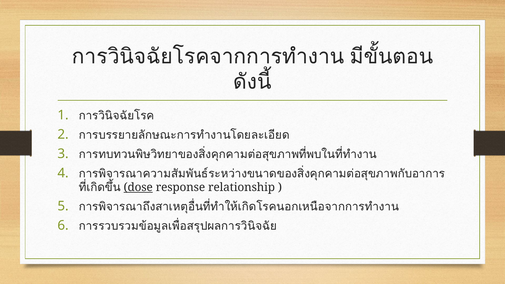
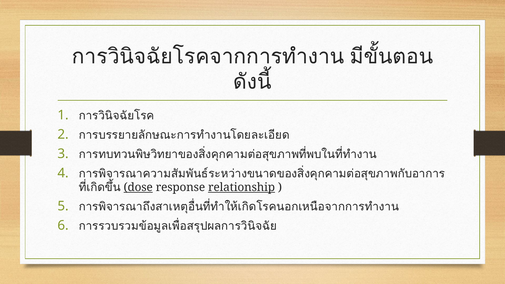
relationship underline: none -> present (242, 188)
